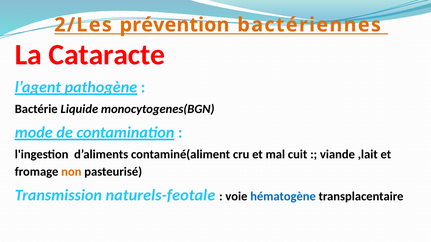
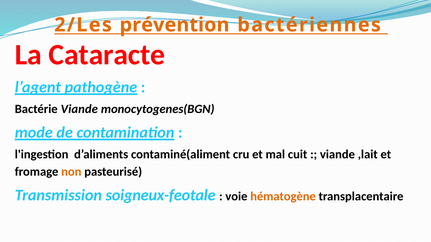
Bactérie Liquide: Liquide -> Viande (79, 109)
naturels-feotale: naturels-feotale -> soigneux-feotale (161, 196)
hématogène colour: blue -> orange (283, 197)
